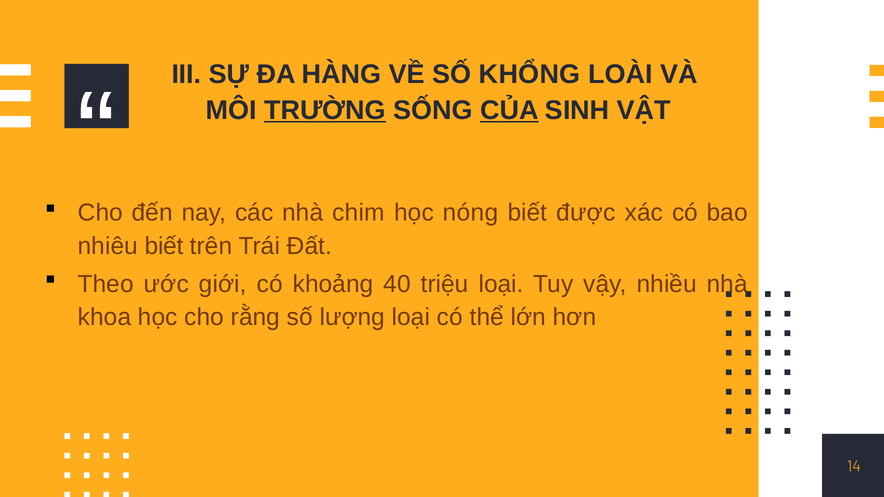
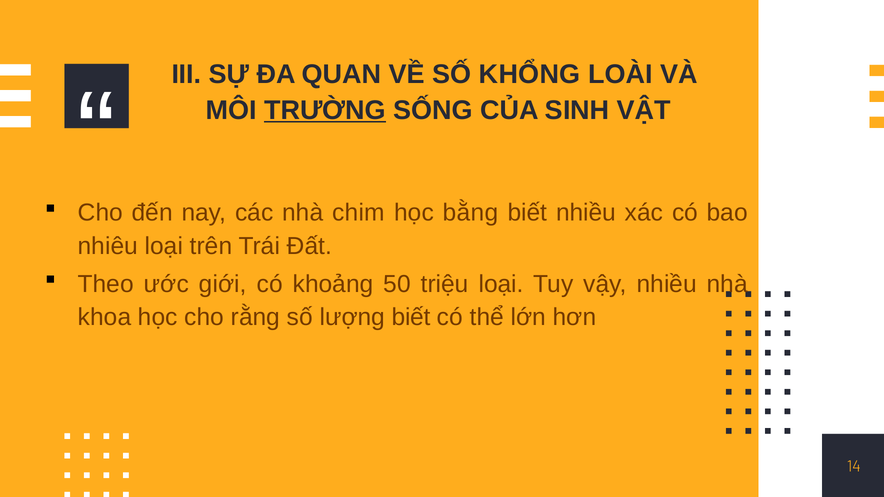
HÀNG: HÀNG -> QUAN (342, 75)
CỦA underline: present -> none (509, 110)
nóng: nóng -> bằng (471, 213)
biết được: được -> nhiều (586, 213)
nhiêu biết: biết -> loại (164, 246)
40: 40 -> 50 (397, 284)
lượng loại: loại -> biết (411, 317)
